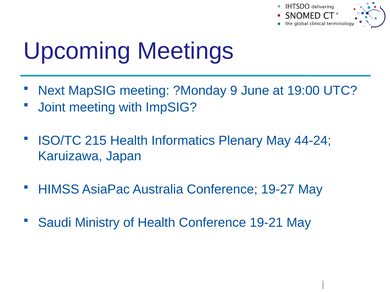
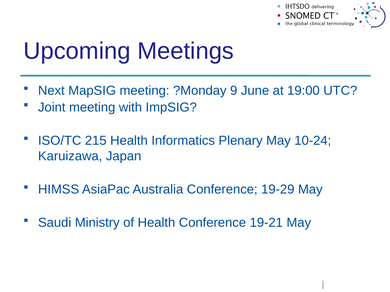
44-24: 44-24 -> 10-24 (313, 141)
19-27: 19-27 -> 19-29 (278, 190)
